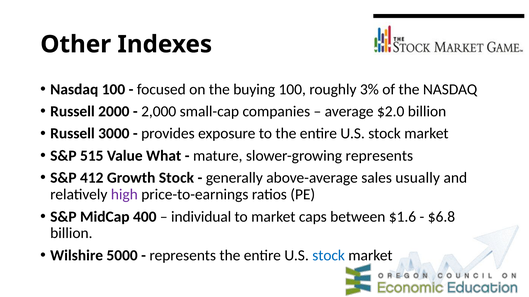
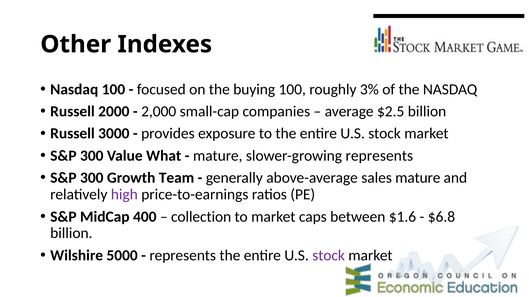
$2.0: $2.0 -> $2.5 (391, 112)
515: 515 -> 300 (92, 156)
412: 412 -> 300 (92, 178)
Growth Stock: Stock -> Team (177, 178)
sales usually: usually -> mature (418, 178)
individual: individual -> collection (201, 217)
stock colour: blue -> purple (329, 256)
